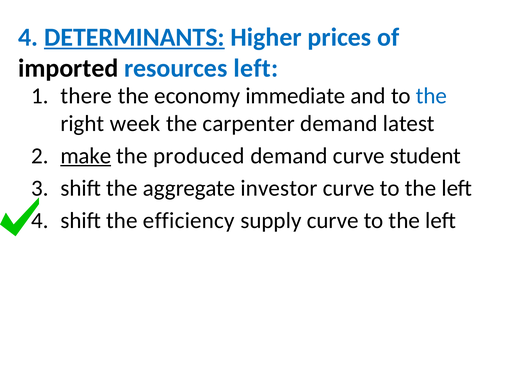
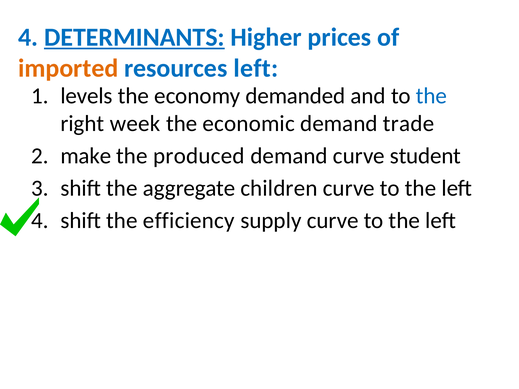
imported colour: black -> orange (68, 68)
there: there -> levels (86, 96)
immediate: immediate -> demanded (295, 96)
carpenter: carpenter -> economic (249, 124)
latest: latest -> trade (409, 124)
make underline: present -> none (86, 156)
investor: investor -> children (279, 188)
